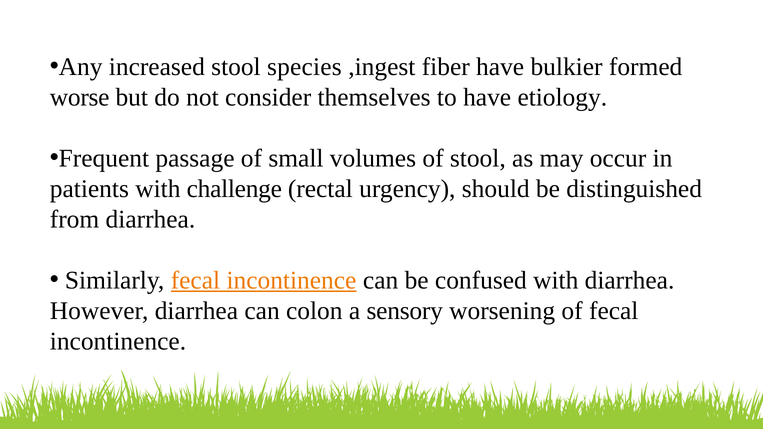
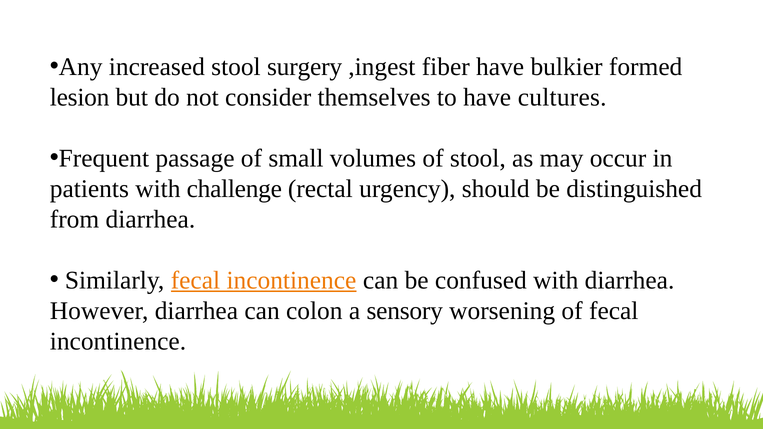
species: species -> surgery (305, 67)
worse: worse -> lesion (80, 97)
etiology: etiology -> cultures (562, 97)
